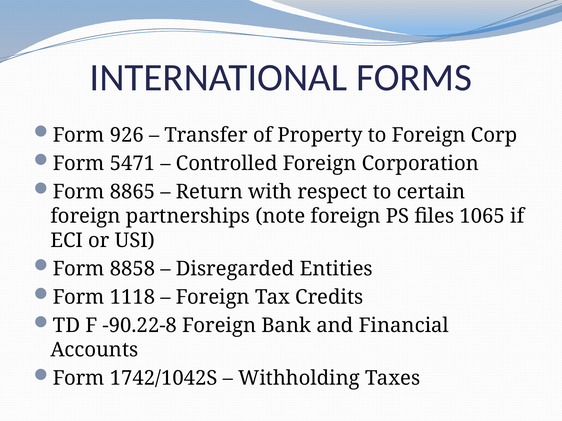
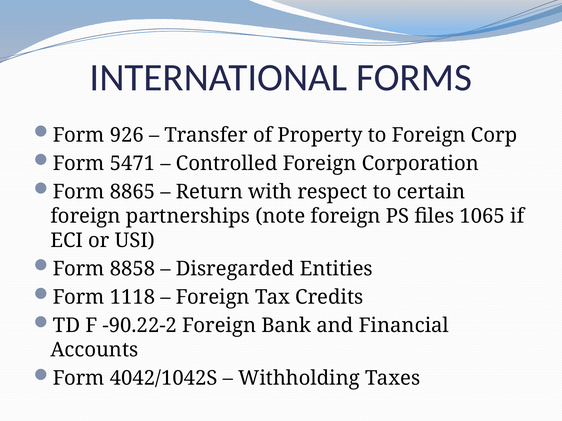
-90.22-8: -90.22-8 -> -90.22-2 (140, 326)
1742/1042S: 1742/1042S -> 4042/1042S (164, 379)
